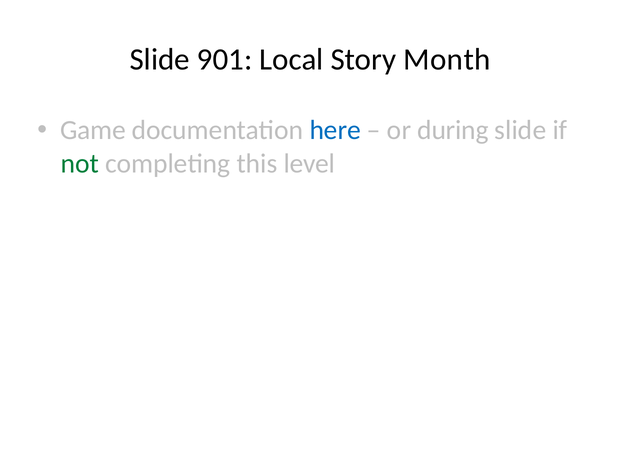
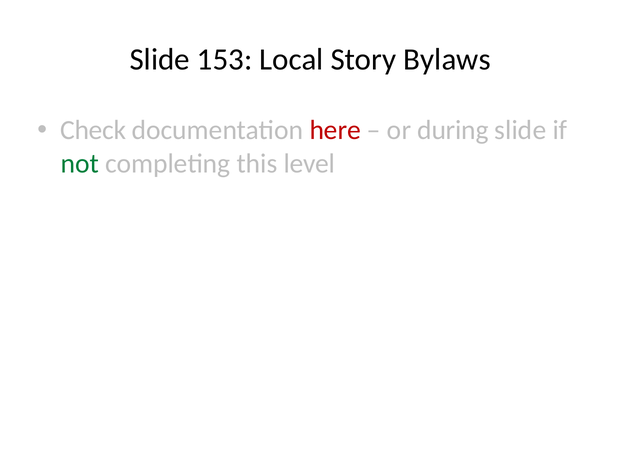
901: 901 -> 153 (225, 60)
Month: Month -> Bylaws (447, 60)
Game: Game -> Check (93, 130)
here colour: blue -> red (335, 130)
